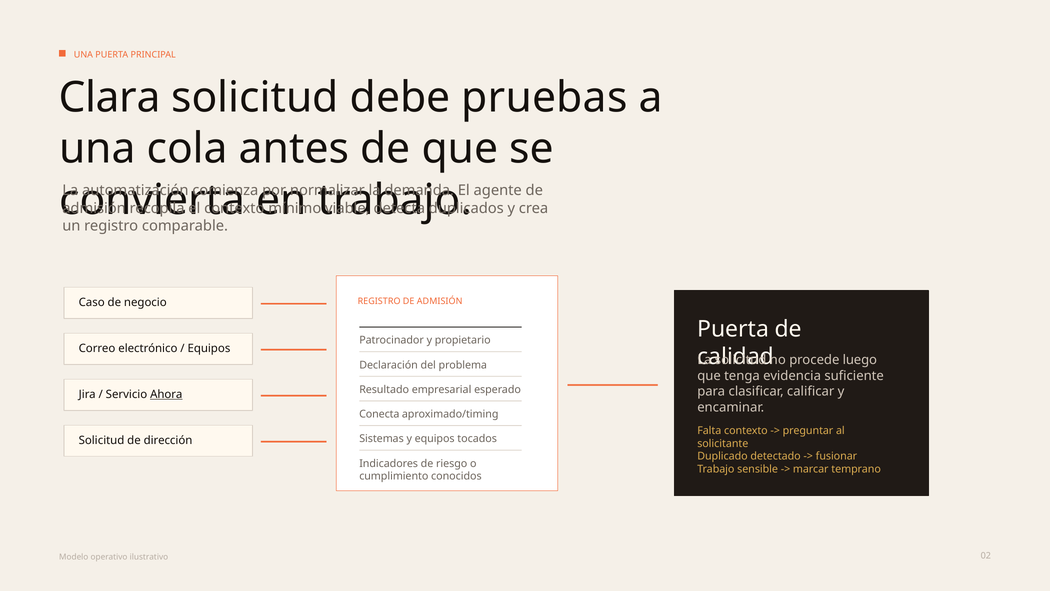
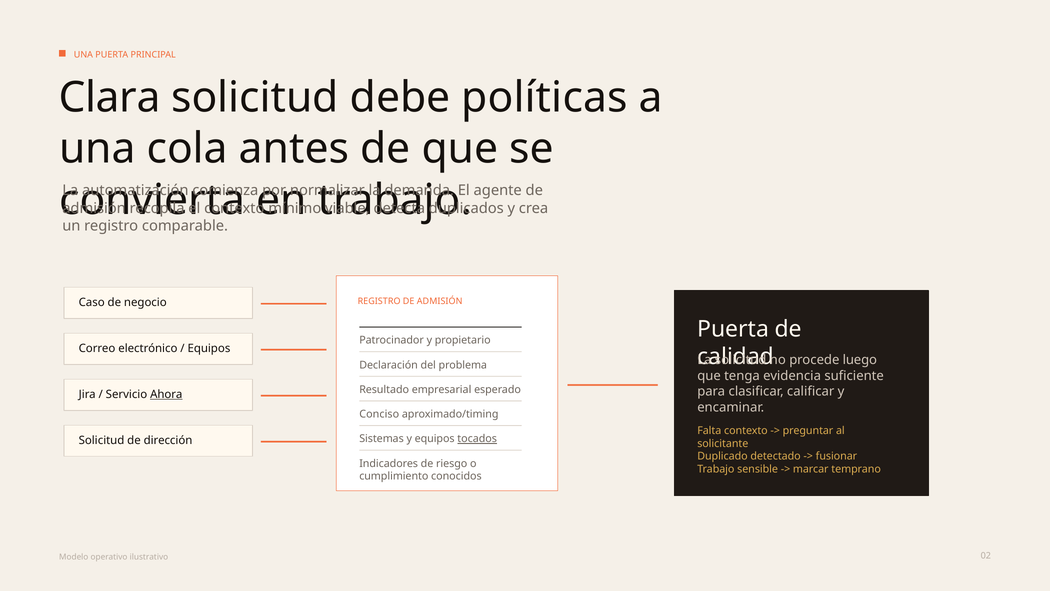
pruebas: pruebas -> políticas (544, 98)
Conecta: Conecta -> Conciso (379, 414)
tocados underline: none -> present (477, 439)
